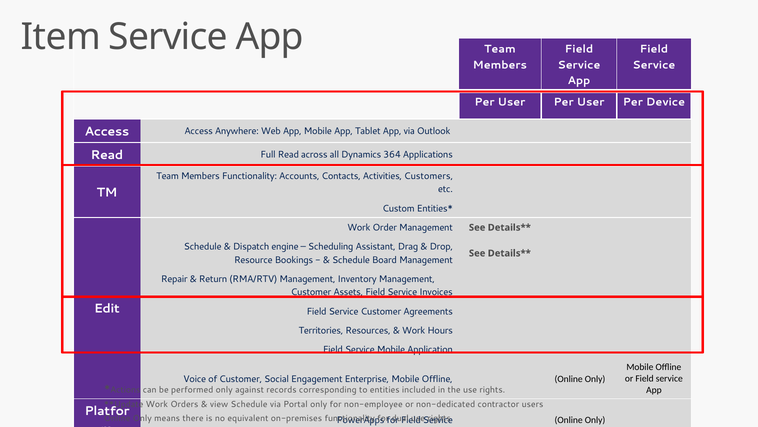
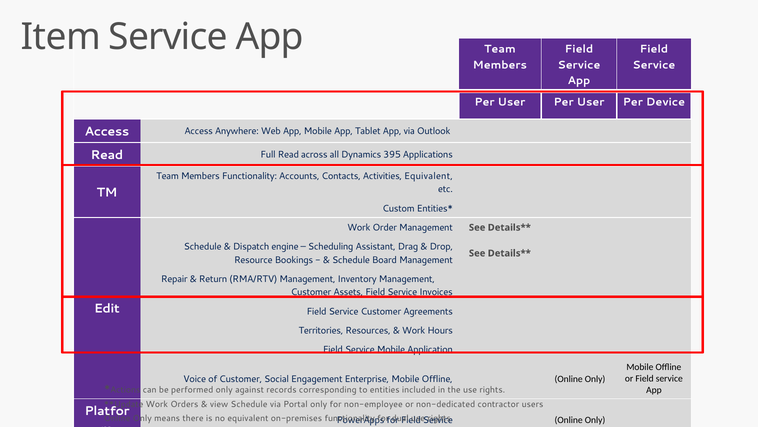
364: 364 -> 395 (392, 154)
Activities Customers: Customers -> Equivalent (428, 176)
